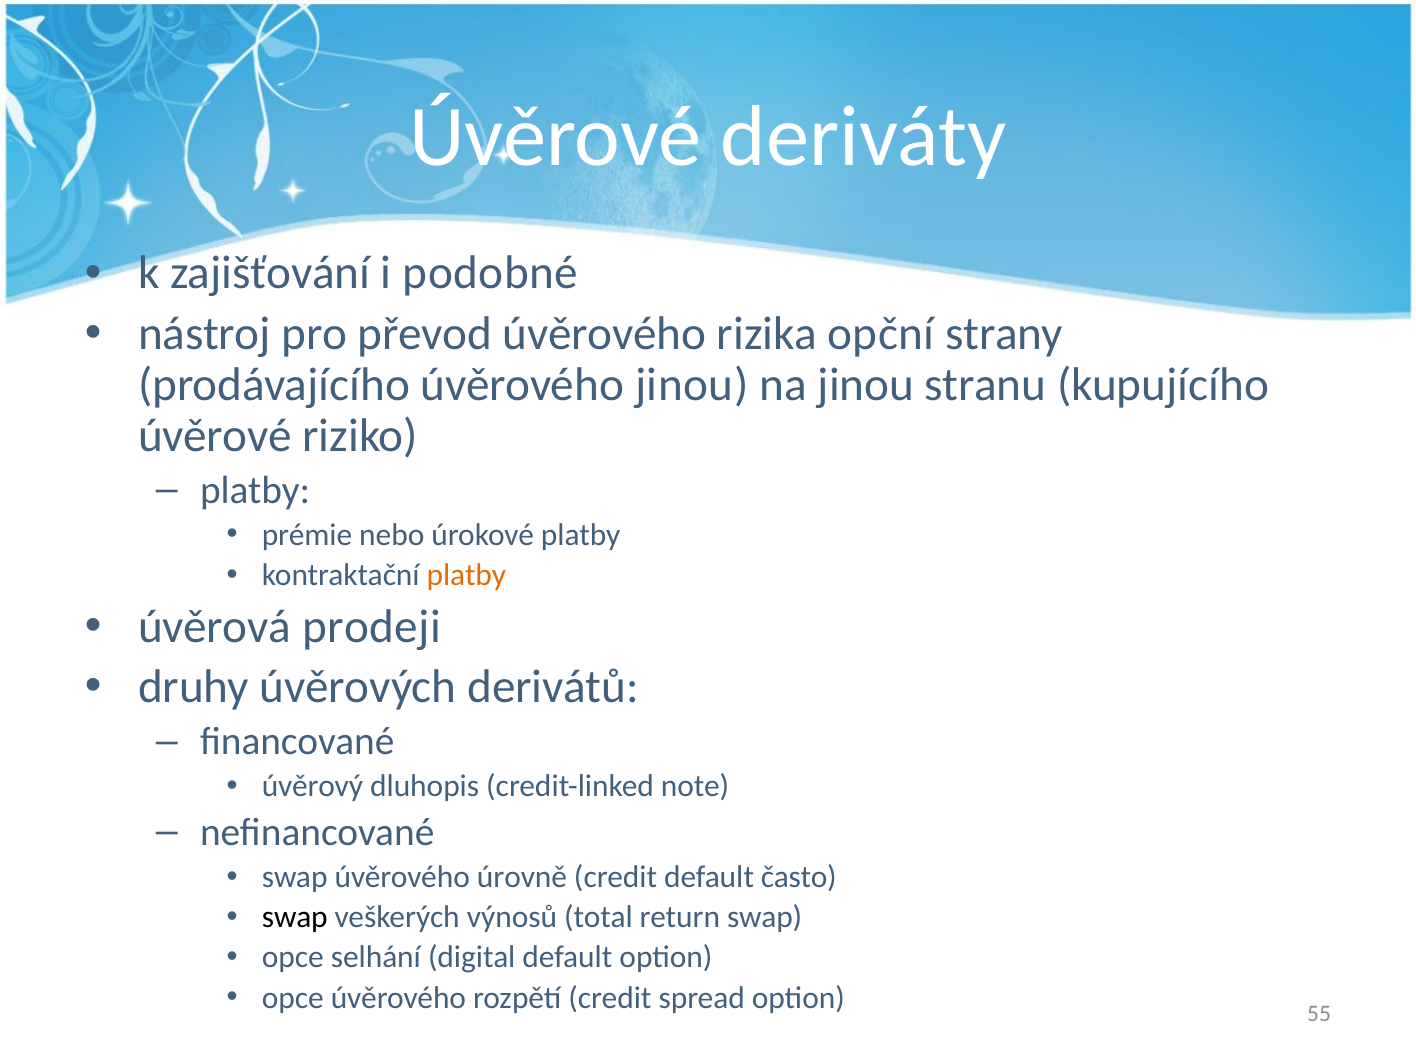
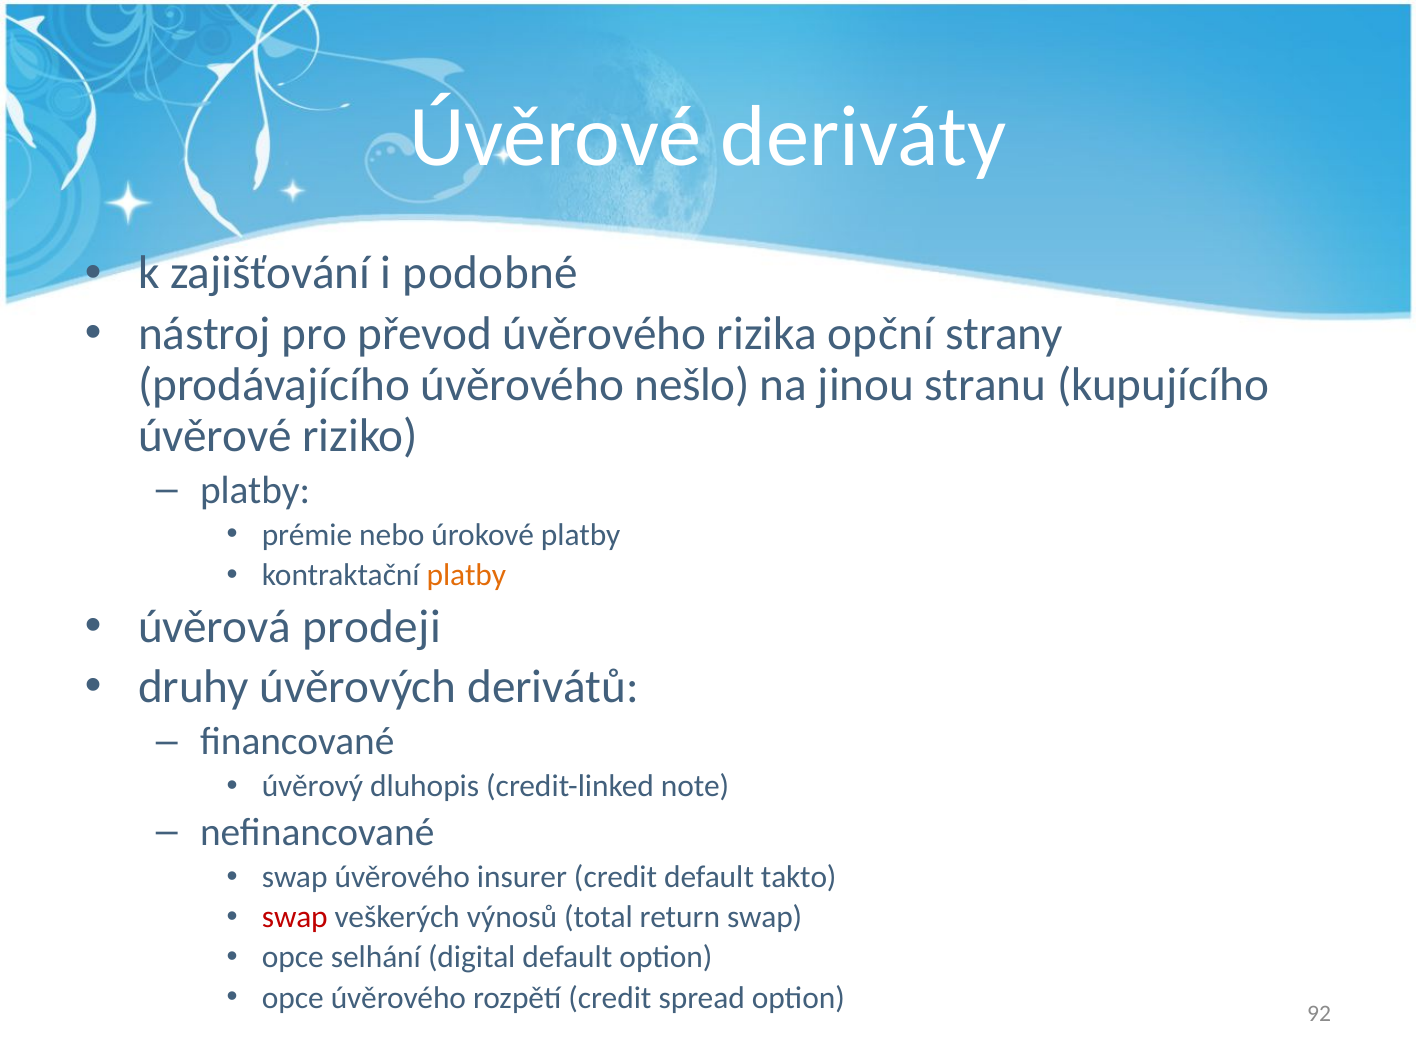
úvěrového jinou: jinou -> nešlo (692, 385)
úrovně: úrovně -> insurer (522, 877)
často: často -> takto (799, 877)
swap colour: black -> red (295, 917)
55: 55 -> 92 (1319, 1014)
